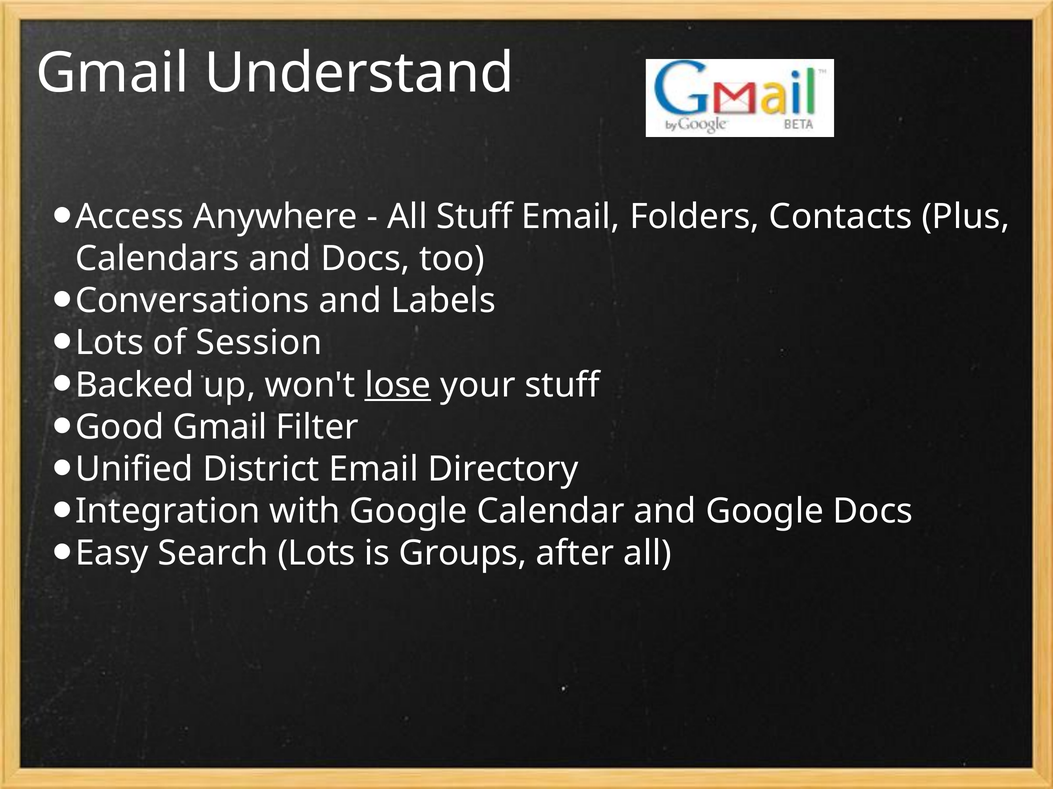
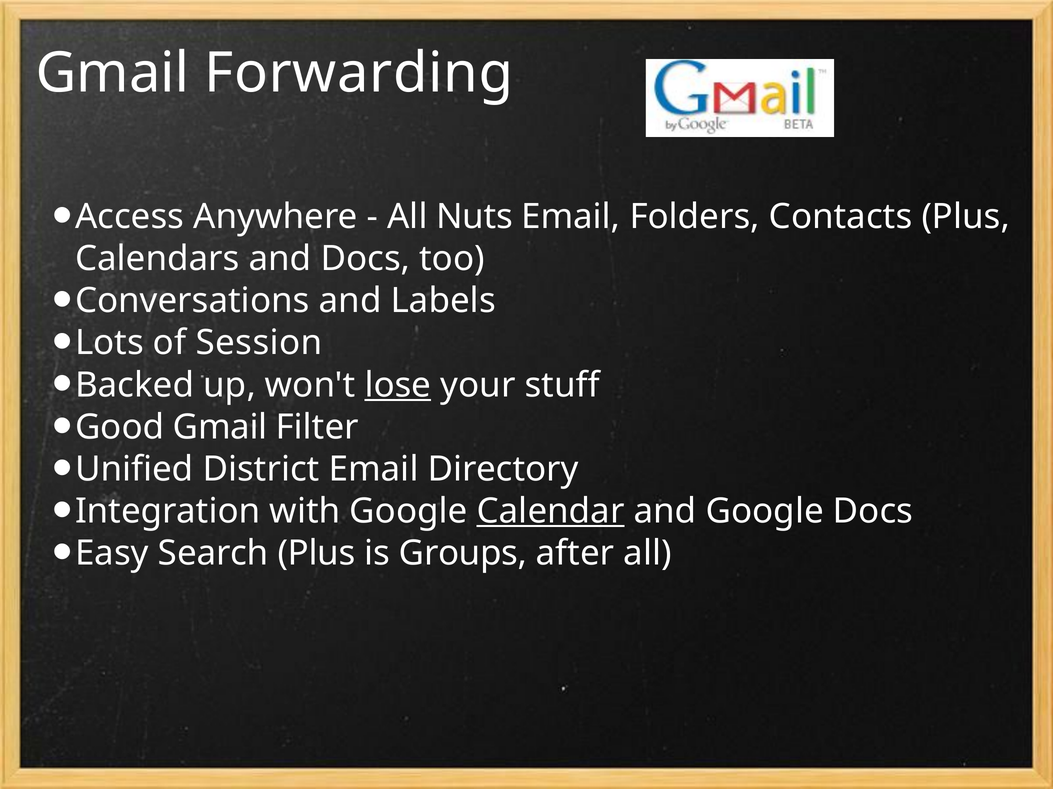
Understand: Understand -> Forwarding (359, 73)
All Stuff: Stuff -> Nuts (474, 217)
Calendar underline: none -> present (551, 512)
Search Lots: Lots -> Plus (317, 554)
